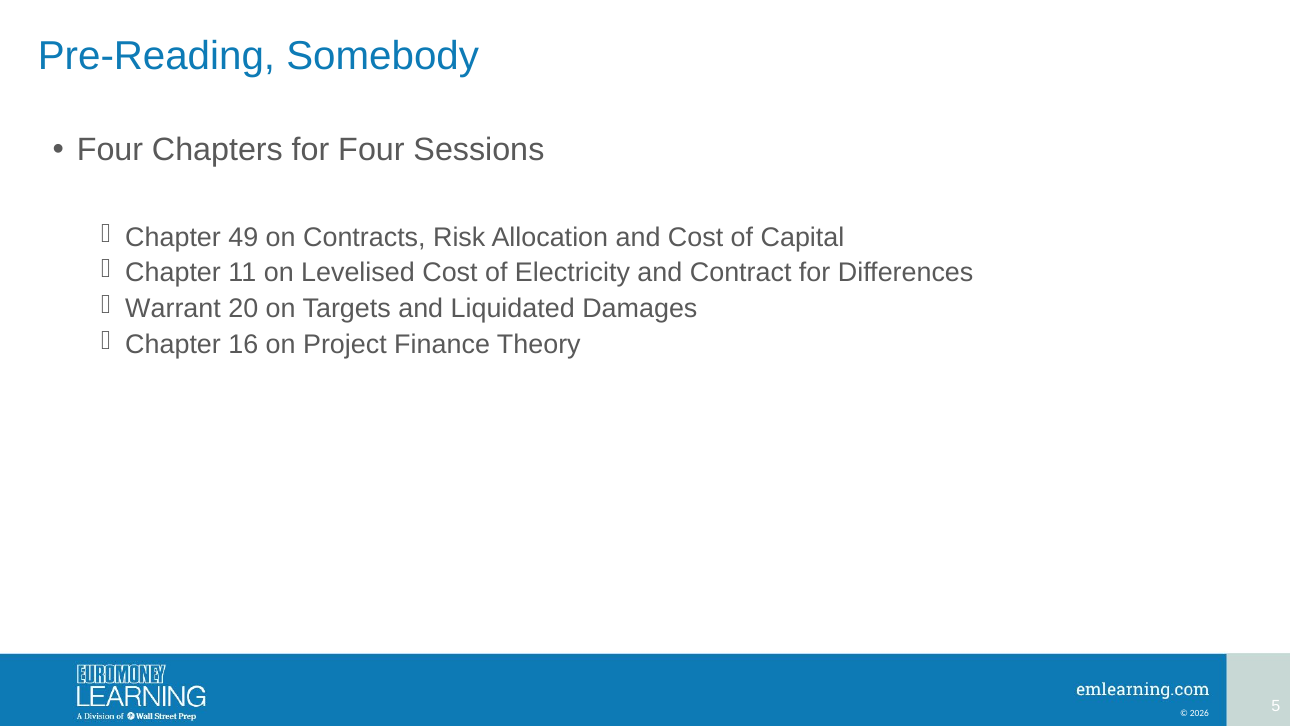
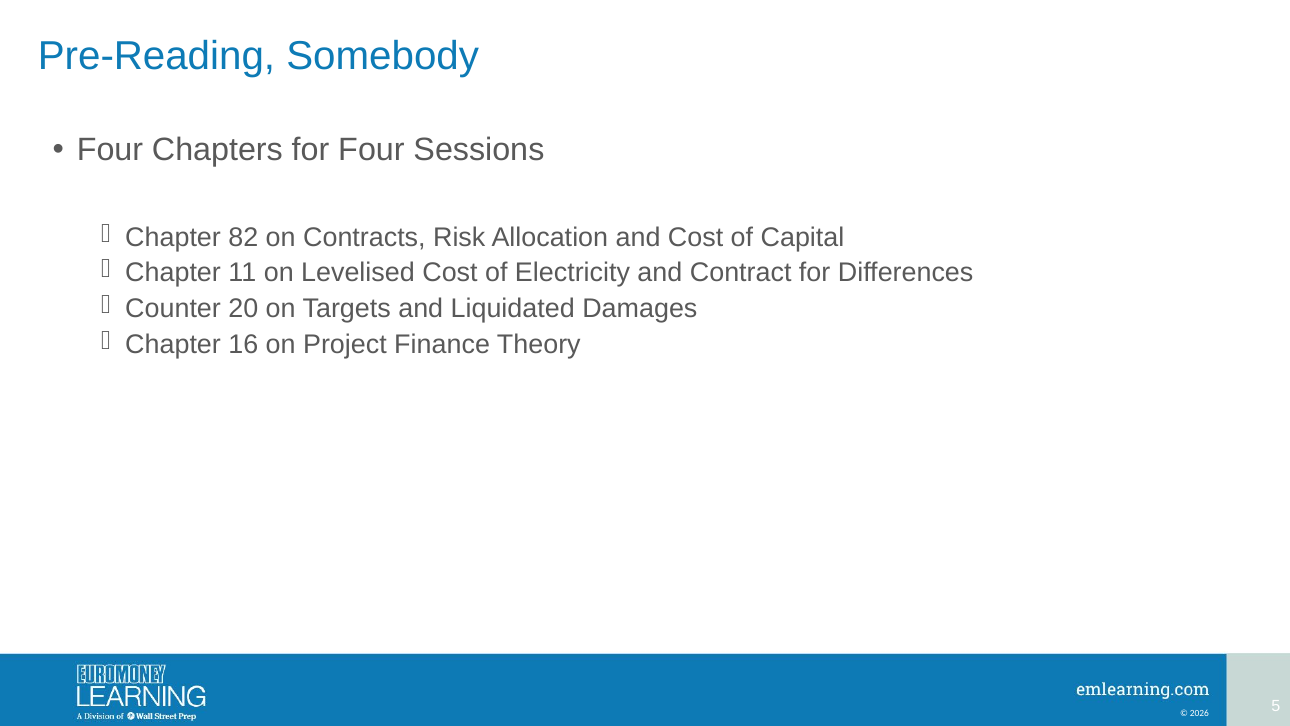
49: 49 -> 82 (243, 237)
Warrant: Warrant -> Counter (173, 309)
